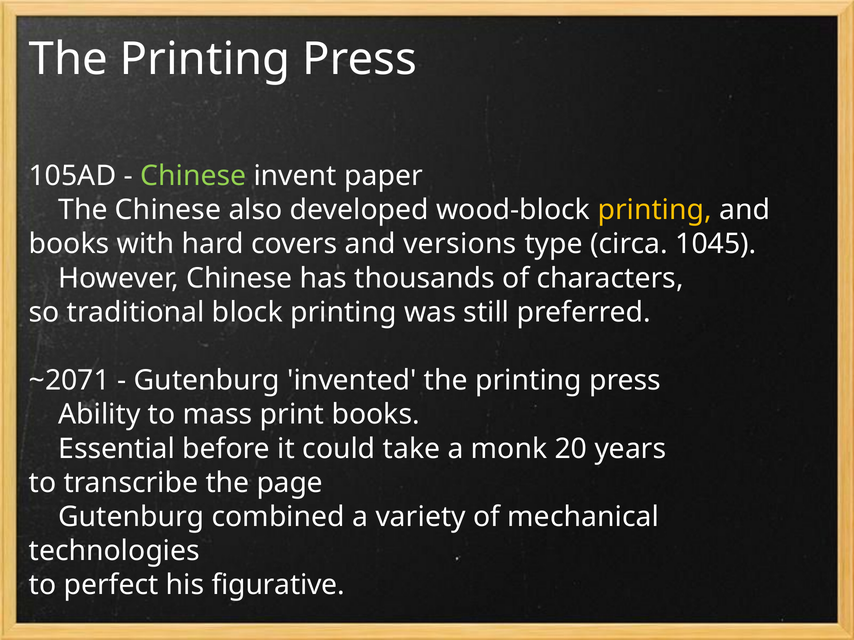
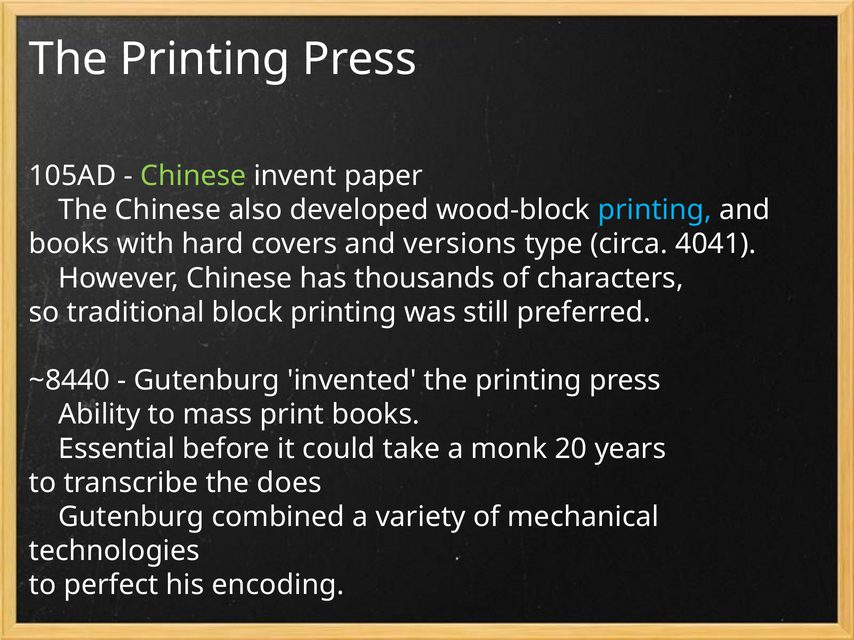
printing colour: yellow -> light blue (655, 210)
1045: 1045 -> 4041 (716, 244)
~2071: ~2071 -> ~8440 (69, 381)
page: page -> does (289, 483)
figurative: figurative -> encoding (278, 586)
